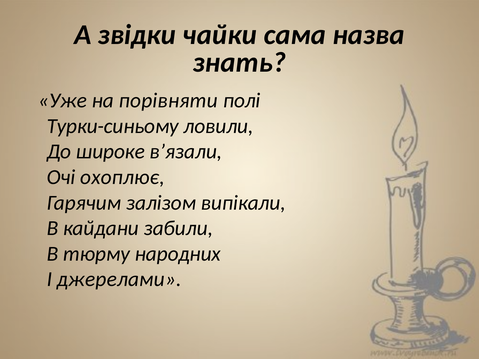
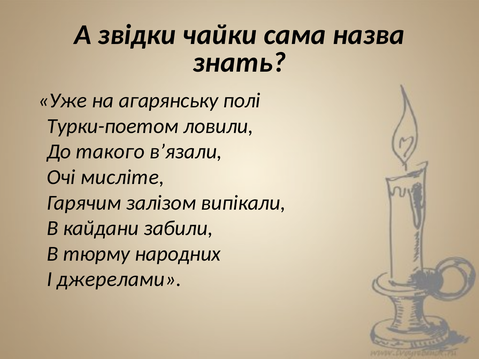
порівняти: порівняти -> агарянську (169, 101)
Турки-синьому: Турки-синьому -> Турки-поетом (113, 126)
широке: широке -> такого (110, 152)
охоплює: охоплює -> мисліте (122, 177)
